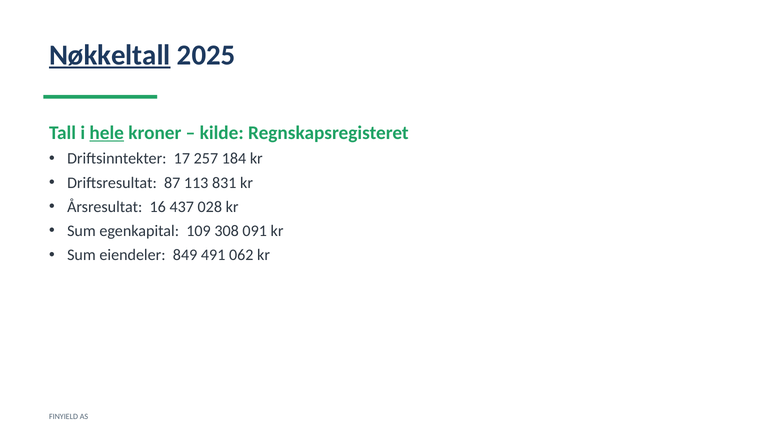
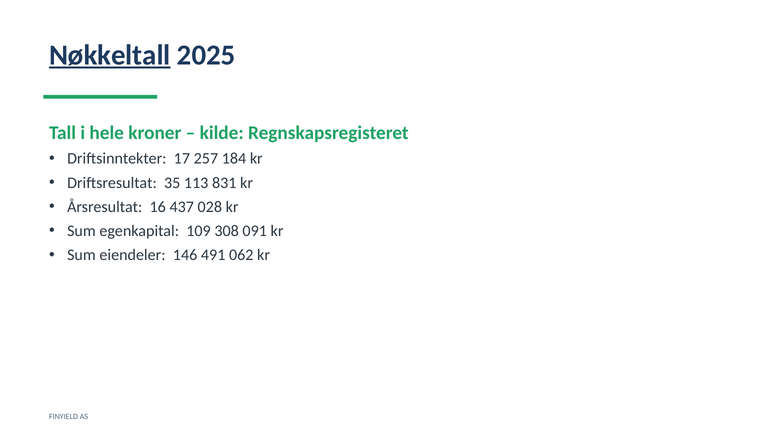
hele underline: present -> none (107, 133)
87: 87 -> 35 (172, 183)
849: 849 -> 146 (185, 255)
